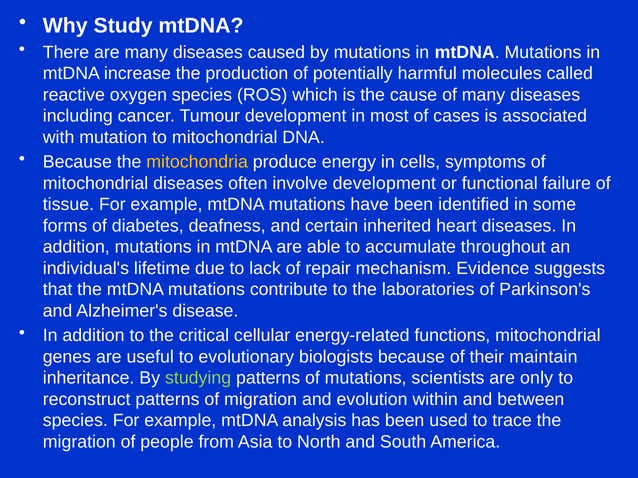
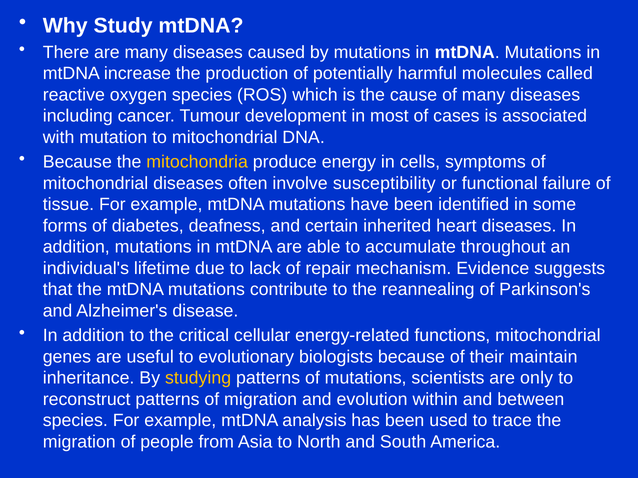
involve development: development -> susceptibility (384, 183)
laboratories: laboratories -> reannealing (428, 290)
studying colour: light green -> yellow (198, 378)
